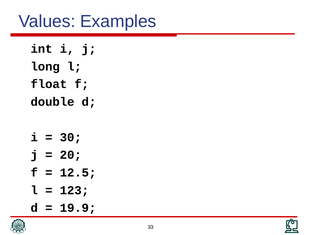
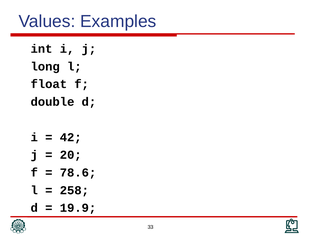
30: 30 -> 42 (71, 137)
12.5: 12.5 -> 78.6 (78, 172)
123: 123 -> 258 (74, 190)
